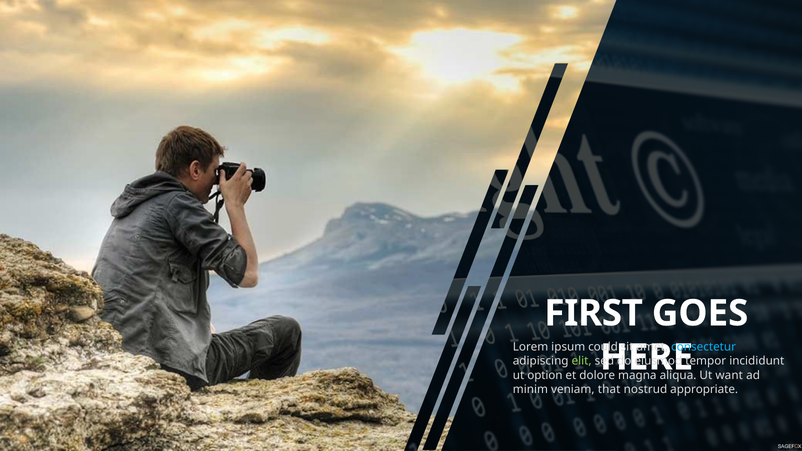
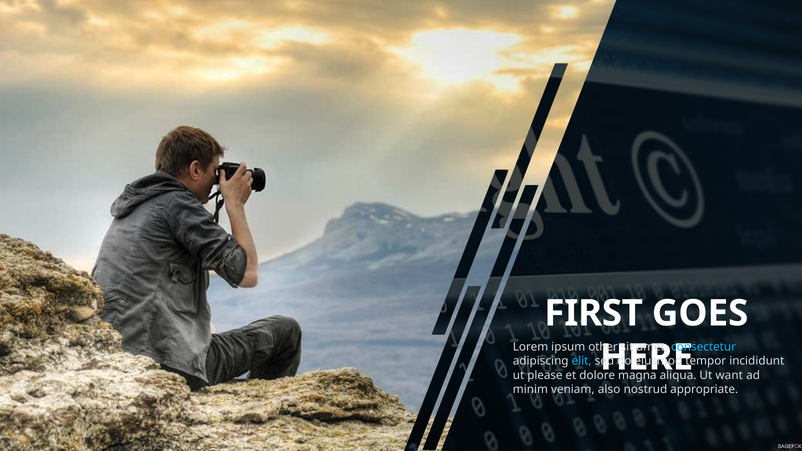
could: could -> other (603, 347)
elit colour: light green -> light blue (582, 361)
option: option -> please (545, 375)
that: that -> also (609, 389)
